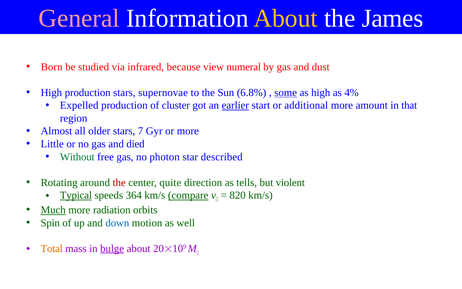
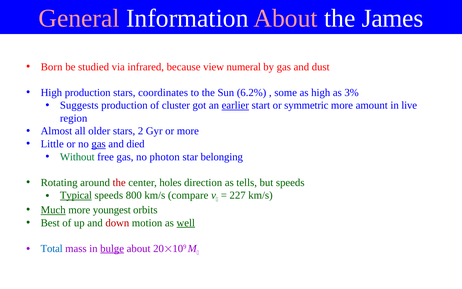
About colour: yellow -> pink (286, 18)
supernovae: supernovae -> coordinates (163, 92)
6.8%: 6.8% -> 6.2% (252, 92)
some underline: present -> none (286, 92)
4%: 4% -> 3% (352, 92)
Expelled: Expelled -> Suggests (79, 105)
additional: additional -> symmetric (306, 105)
that: that -> live (409, 105)
7: 7 -> 2 (141, 131)
gas underline: none -> present (99, 144)
described: described -> belonging (222, 157)
quite: quite -> holes (170, 182)
but violent: violent -> speeds (290, 182)
364: 364 -> 800 (134, 195)
compare underline: present -> none (188, 195)
820: 820 -> 227 (238, 195)
radiation: radiation -> youngest (112, 210)
Spin: Spin -> Best (50, 223)
down colour: blue -> red (117, 223)
well underline: none -> present (186, 223)
Total colour: orange -> blue (52, 248)
